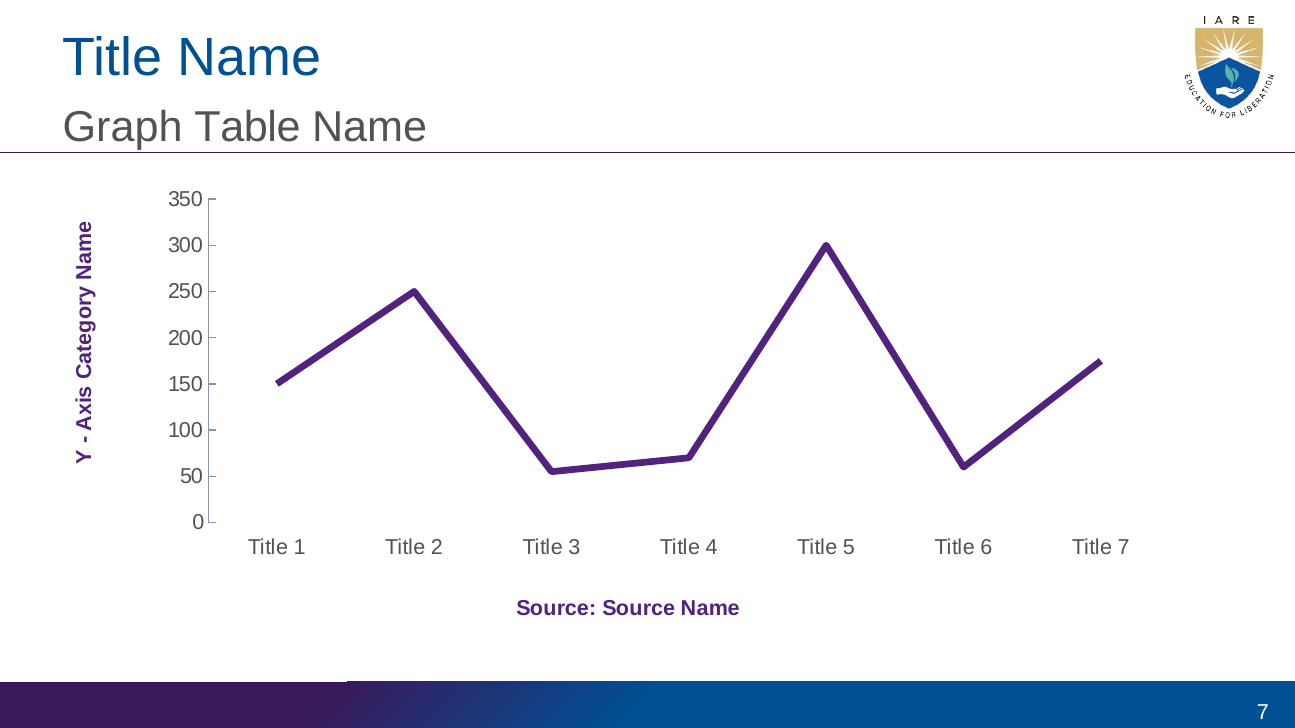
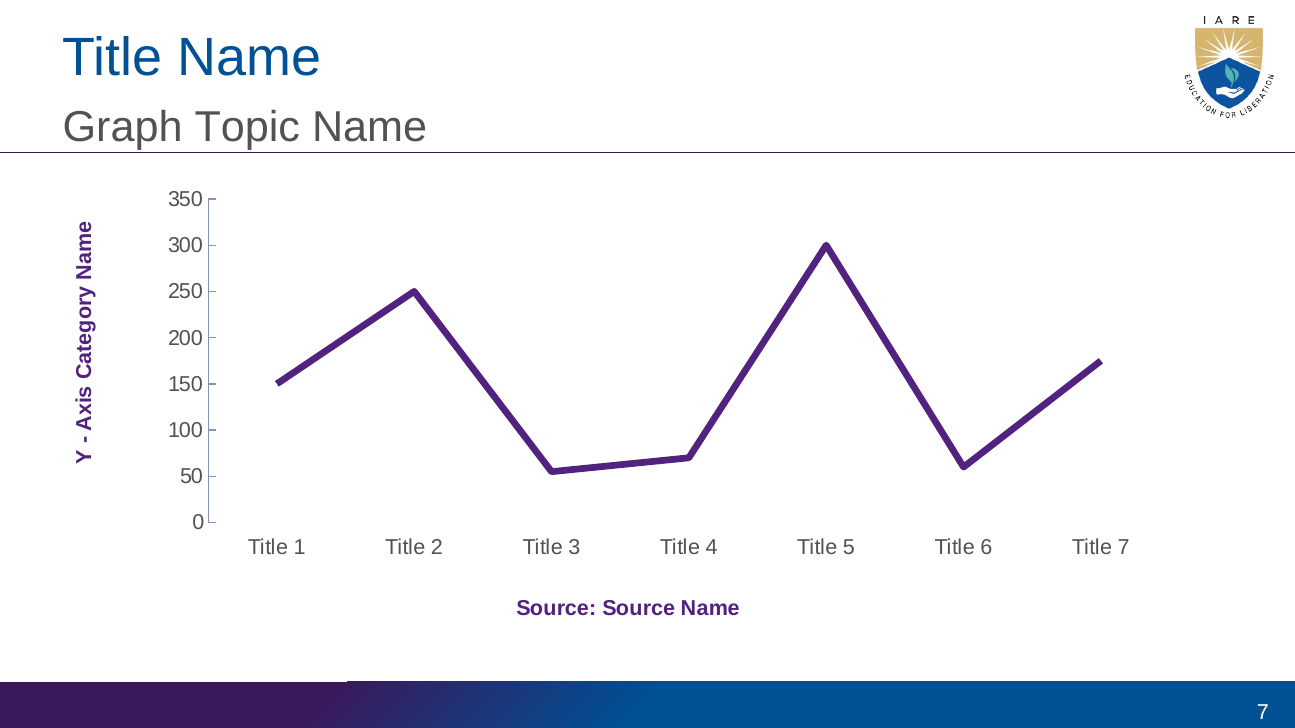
Table: Table -> Topic (247, 127)
